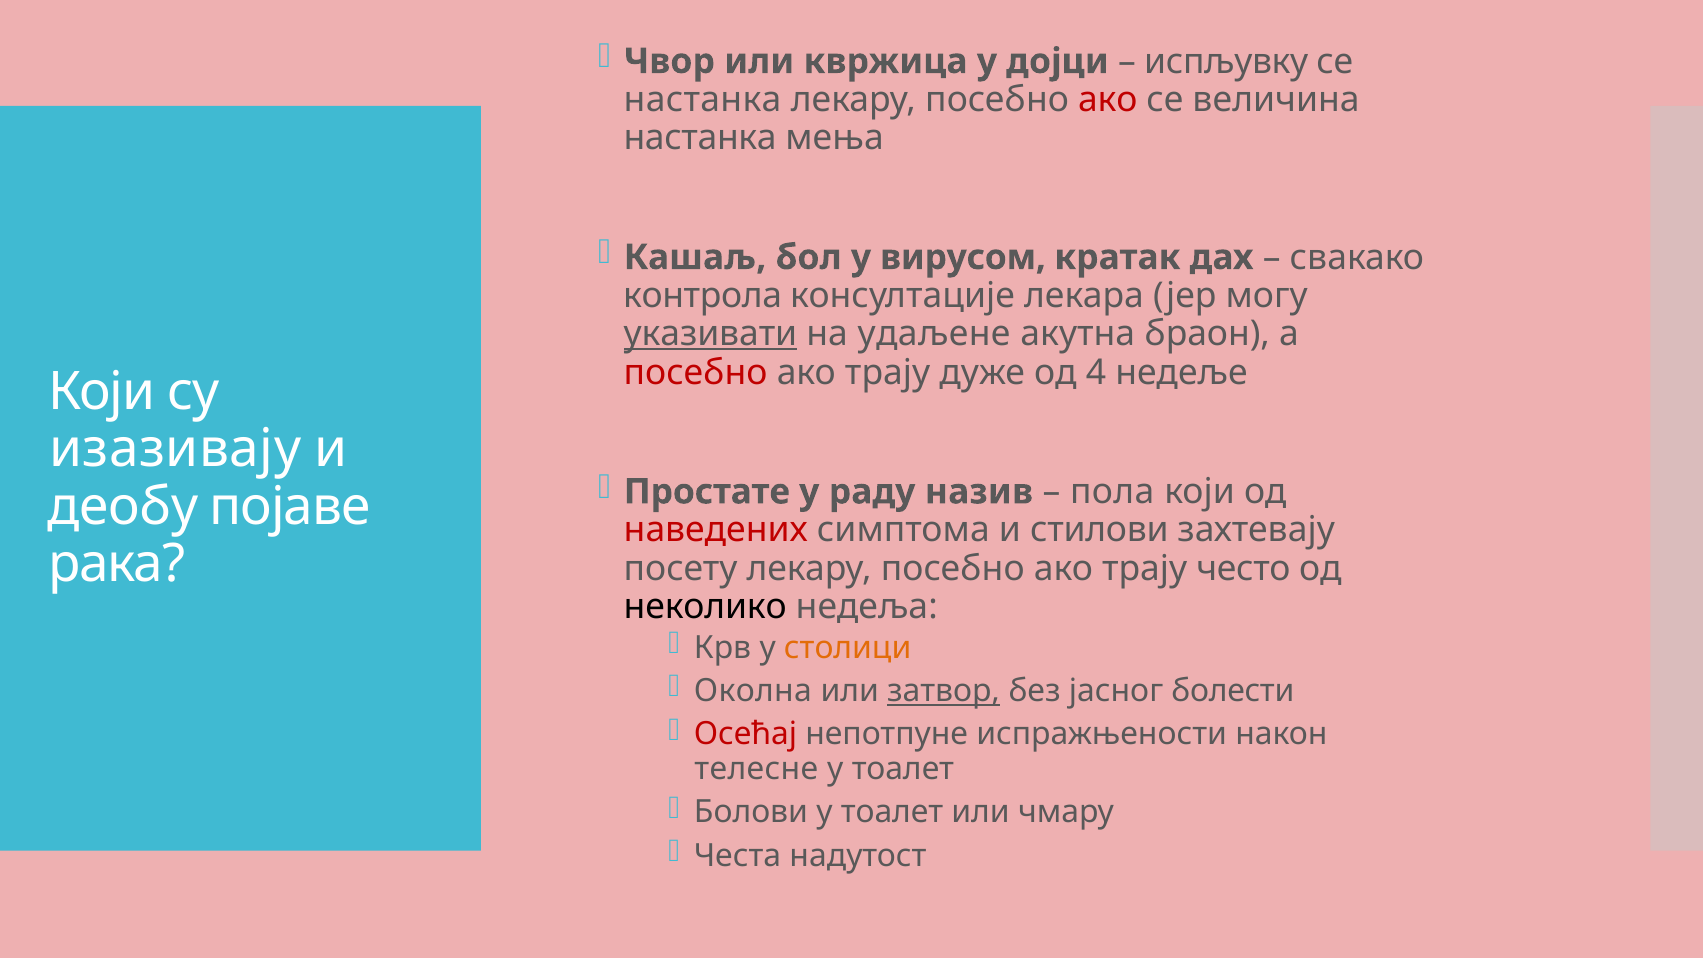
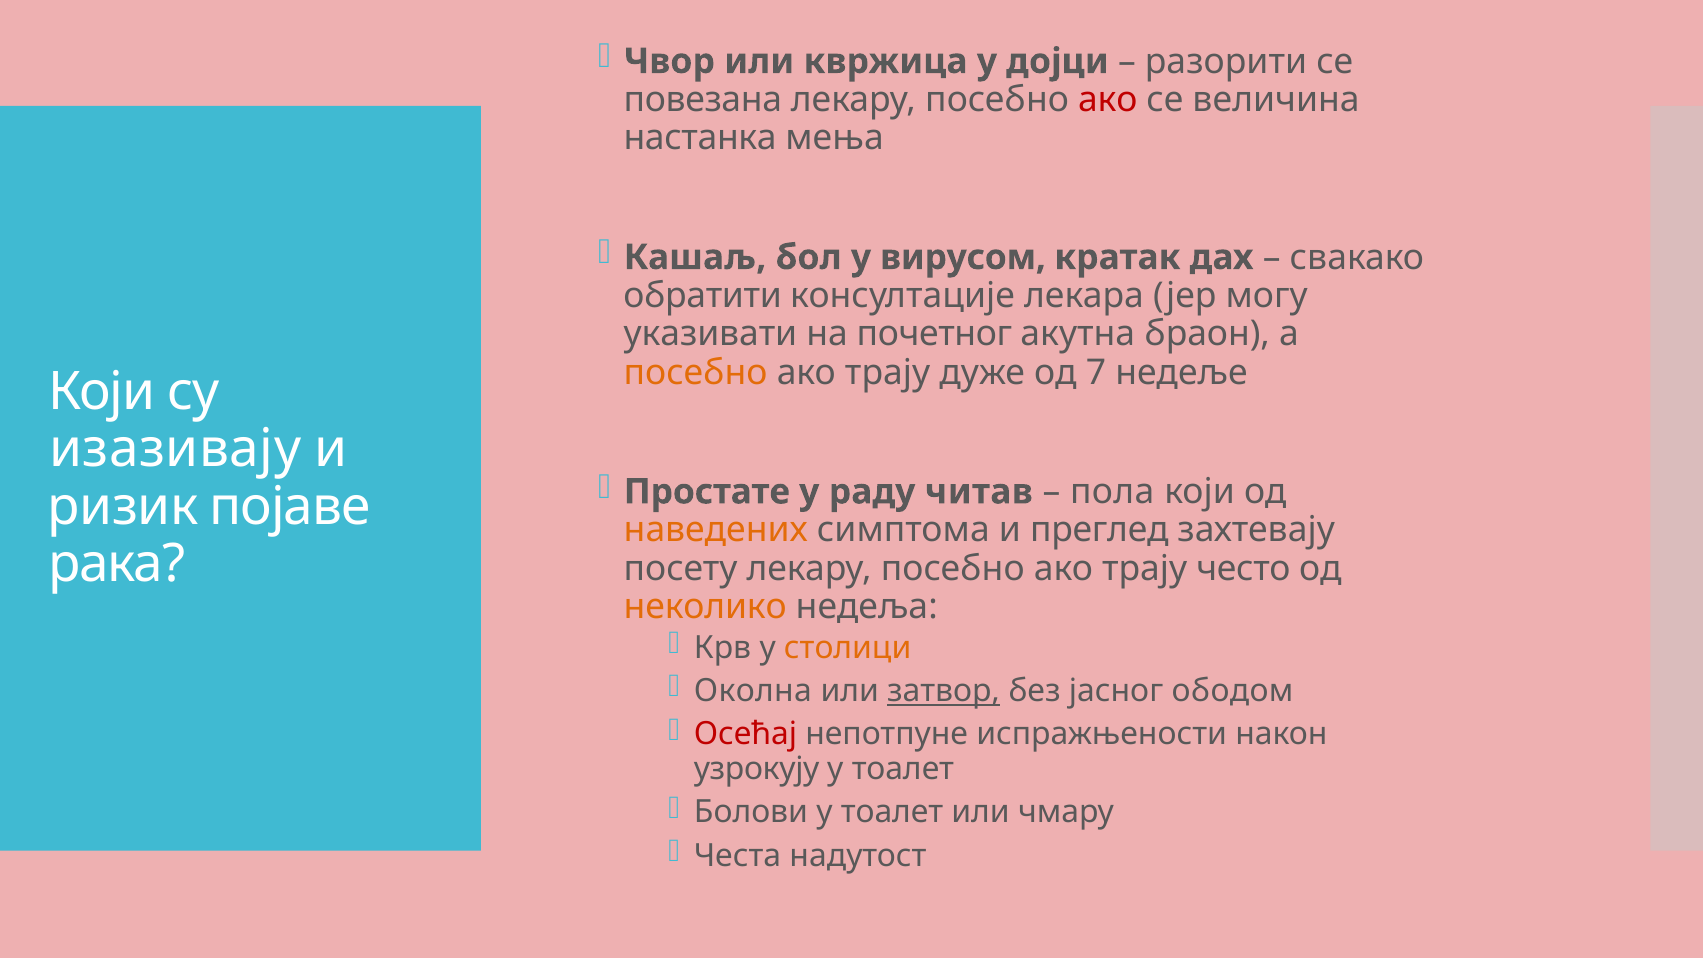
испљувку: испљувку -> разорити (1226, 61)
настанка: настанка -> повезана (703, 100)
контрола: контрола -> обратити (703, 296)
указивати underline: present -> none (710, 334)
удаљене: удаљене -> почетног (934, 334)
посебно colour: red -> orange (696, 372)
4: 4 -> 7 (1096, 372)
назив: назив -> читав (979, 492)
деобу: деобу -> ризик (123, 507)
наведених colour: red -> orange (716, 530)
стилови: стилови -> преглед (1099, 530)
неколико colour: black -> orange (705, 607)
болести: болести -> ободом (1232, 691)
телесне: телесне -> узрокују (757, 769)
